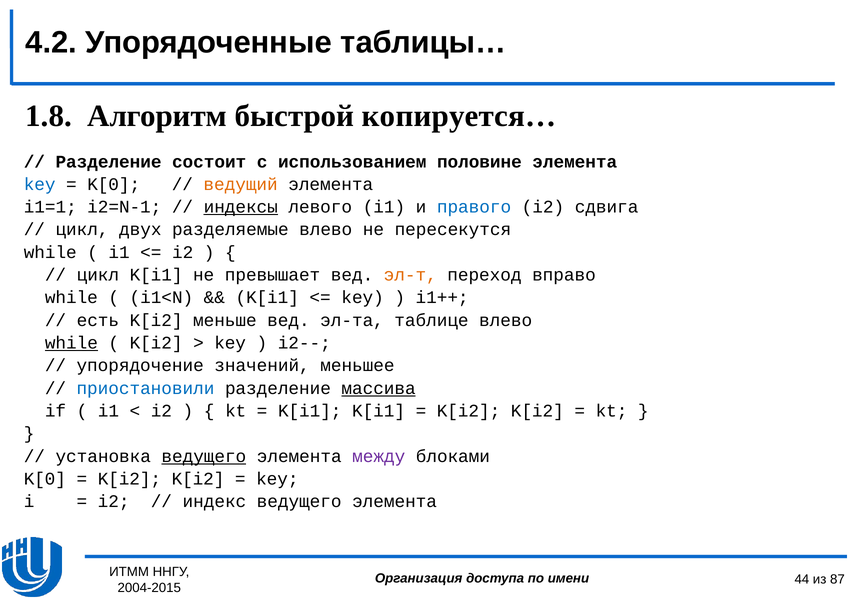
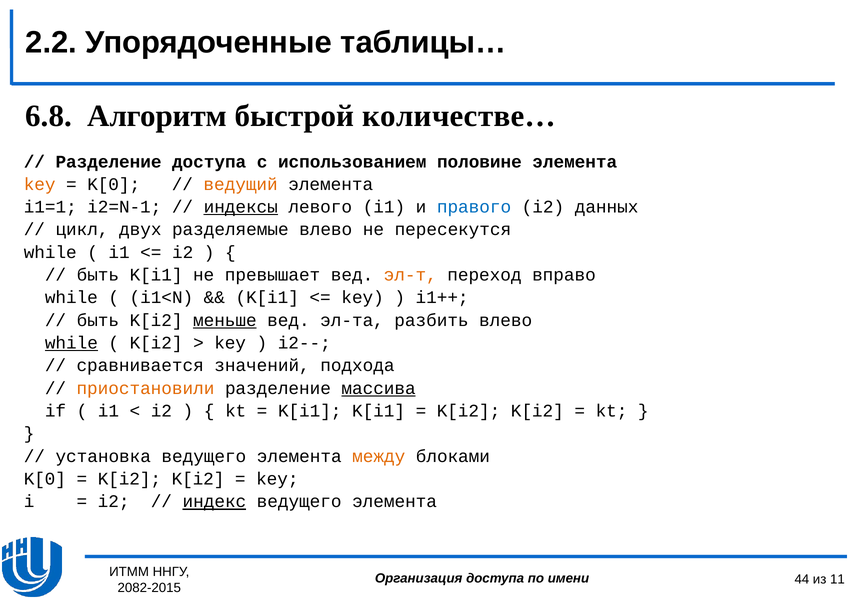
4.2: 4.2 -> 2.2 (51, 42)
1.8: 1.8 -> 6.8 (49, 116)
копируется…: копируется… -> количестве… (459, 116)
Разделение состоит: состоит -> доступа (209, 162)
key colour: blue -> orange (40, 184)
сдвига: сдвига -> данных (607, 207)
цикл: цикл -> быть (98, 275)
есть: есть -> быть (98, 320)
меньше underline: none -> present (225, 320)
таблице: таблице -> разбить (431, 320)
упорядочение: упорядочение -> сравнивается (140, 366)
меньшее: меньшее -> подхода (357, 366)
приостановили colour: blue -> orange (145, 388)
ведущего underline: present -> none (204, 456)
между colour: purple -> orange (379, 456)
индекс underline: none -> present (214, 502)
87: 87 -> 11 (837, 579)
2004-2015: 2004-2015 -> 2082-2015 (149, 588)
